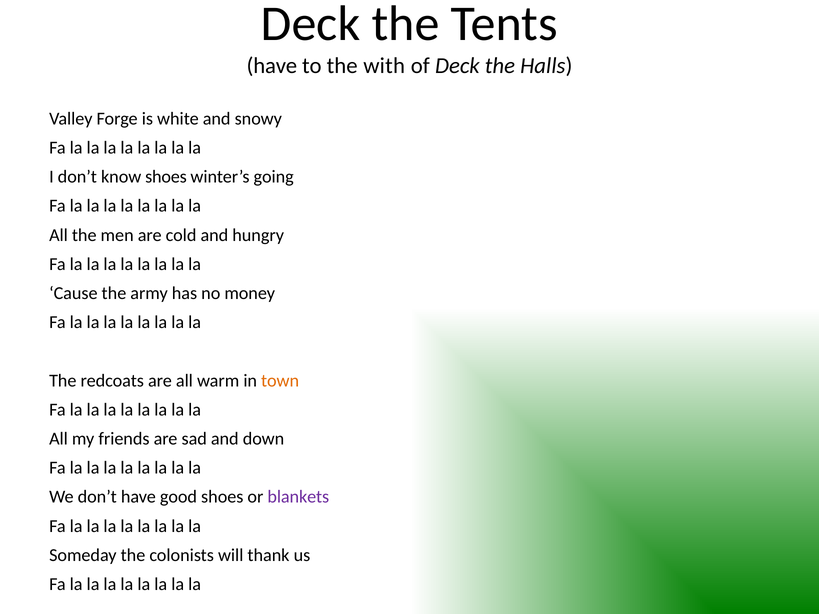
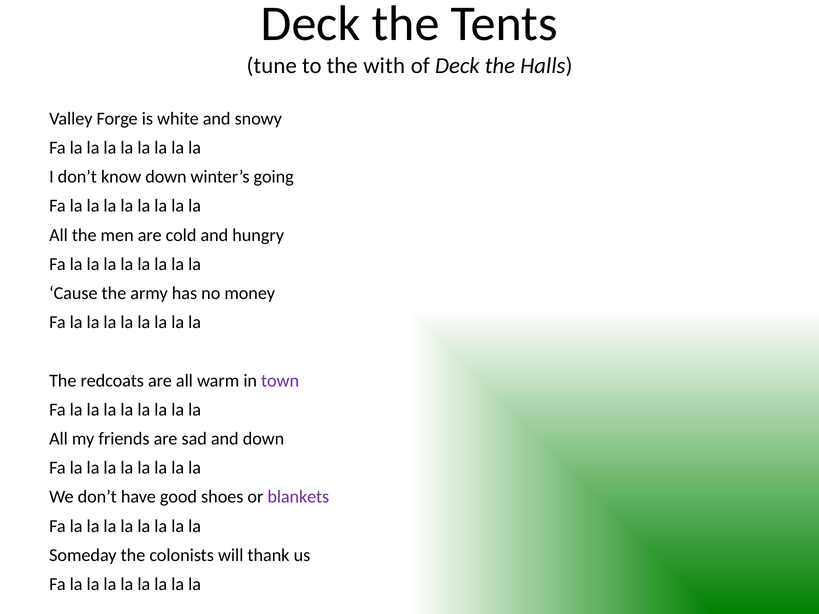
have: have -> tune (272, 66)
know shoes: shoes -> down (166, 177)
town colour: orange -> purple (280, 381)
